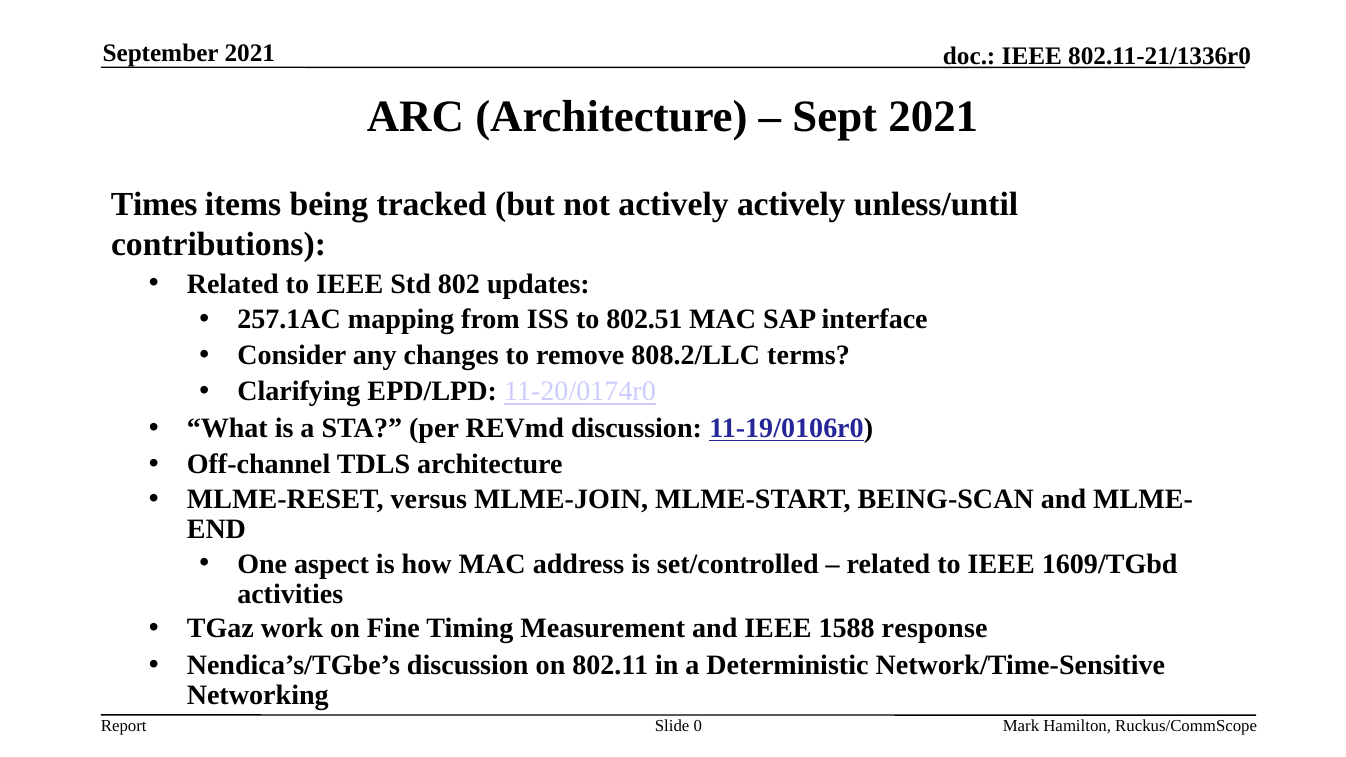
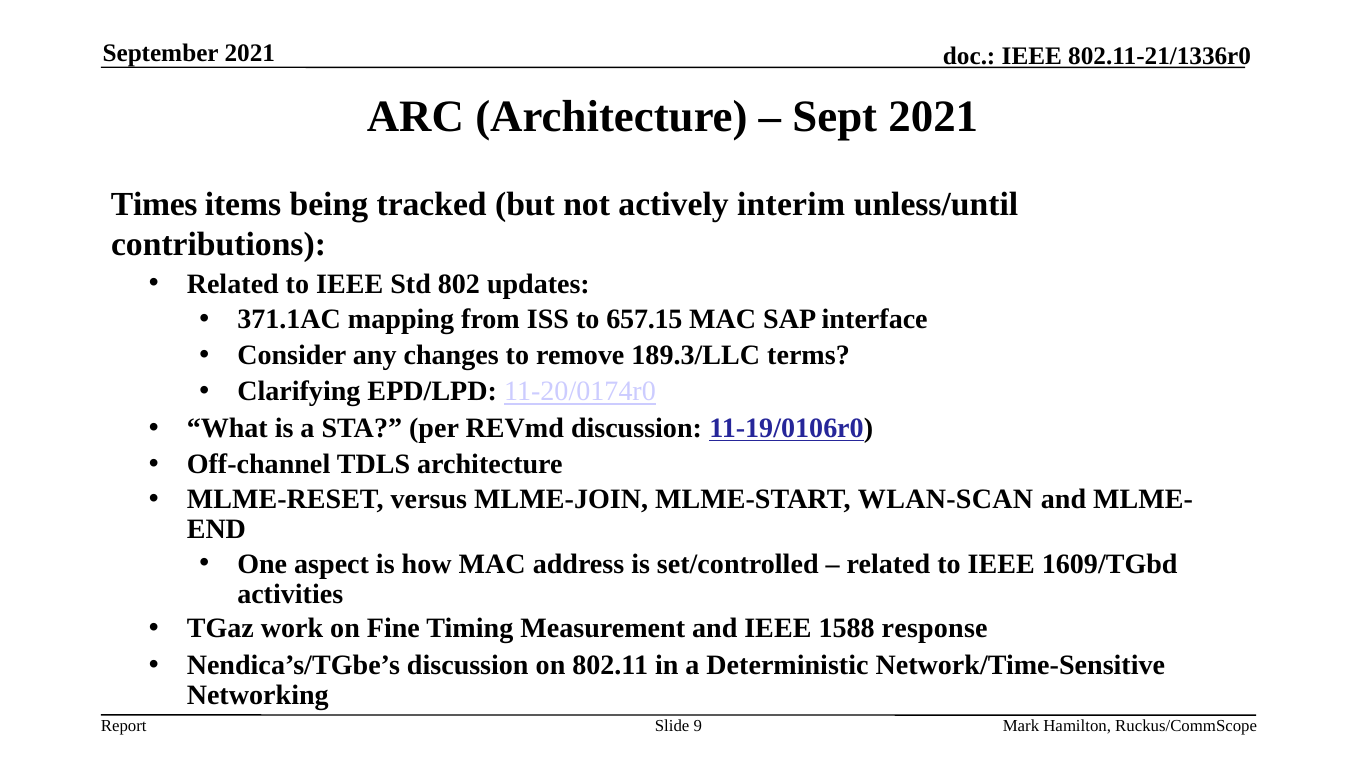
actively actively: actively -> interim (791, 204)
257.1AC: 257.1AC -> 371.1AC (289, 320)
802.51: 802.51 -> 657.15 (644, 320)
808.2/LLC: 808.2/LLC -> 189.3/LLC (696, 356)
BEING-SCAN: BEING-SCAN -> WLAN-SCAN (946, 499)
0: 0 -> 9 (698, 726)
